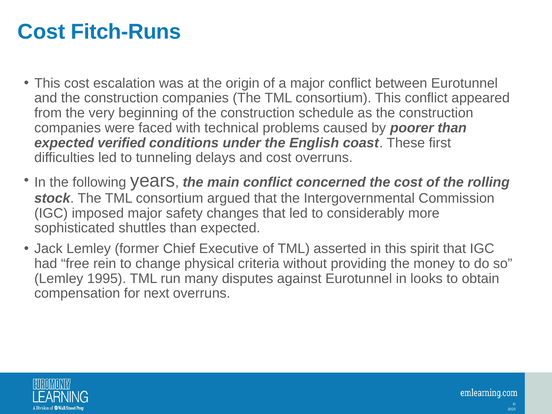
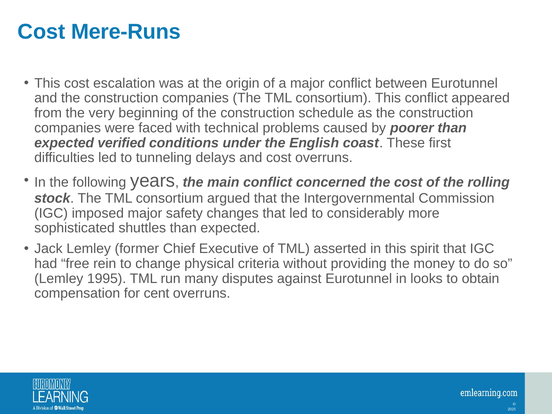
Fitch-Runs: Fitch-Runs -> Mere-Runs (126, 32)
next: next -> cent (157, 293)
